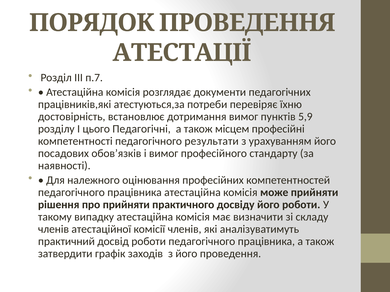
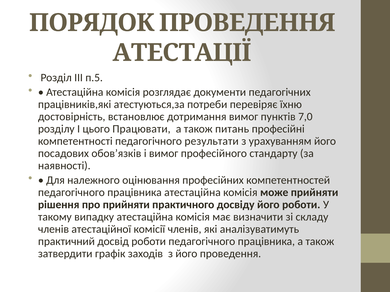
п.7: п.7 -> п.5 (94, 78)
5,9: 5,9 -> 7,0 (305, 117)
Педагогічні: Педагогічні -> Працювати (142, 129)
місцем: місцем -> питань (232, 129)
